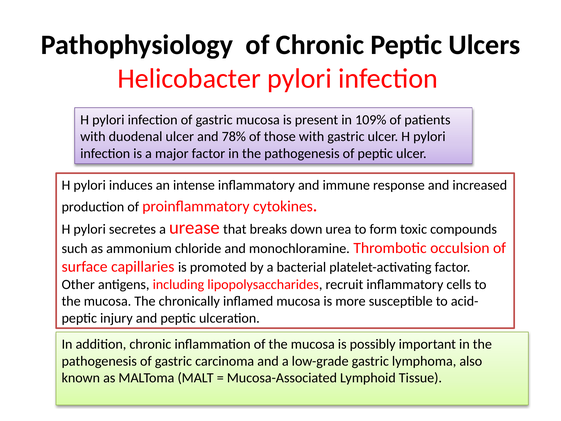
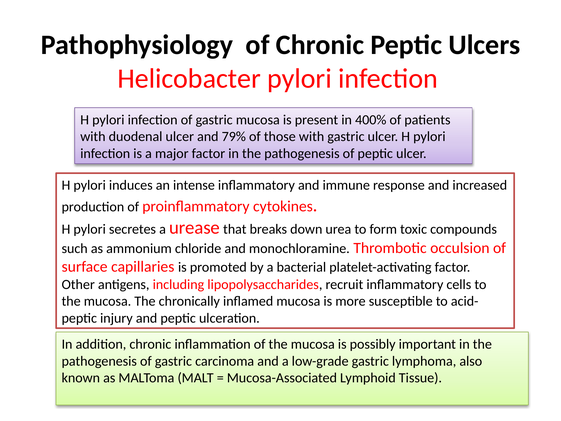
109%: 109% -> 400% (371, 120)
78%: 78% -> 79% (234, 136)
